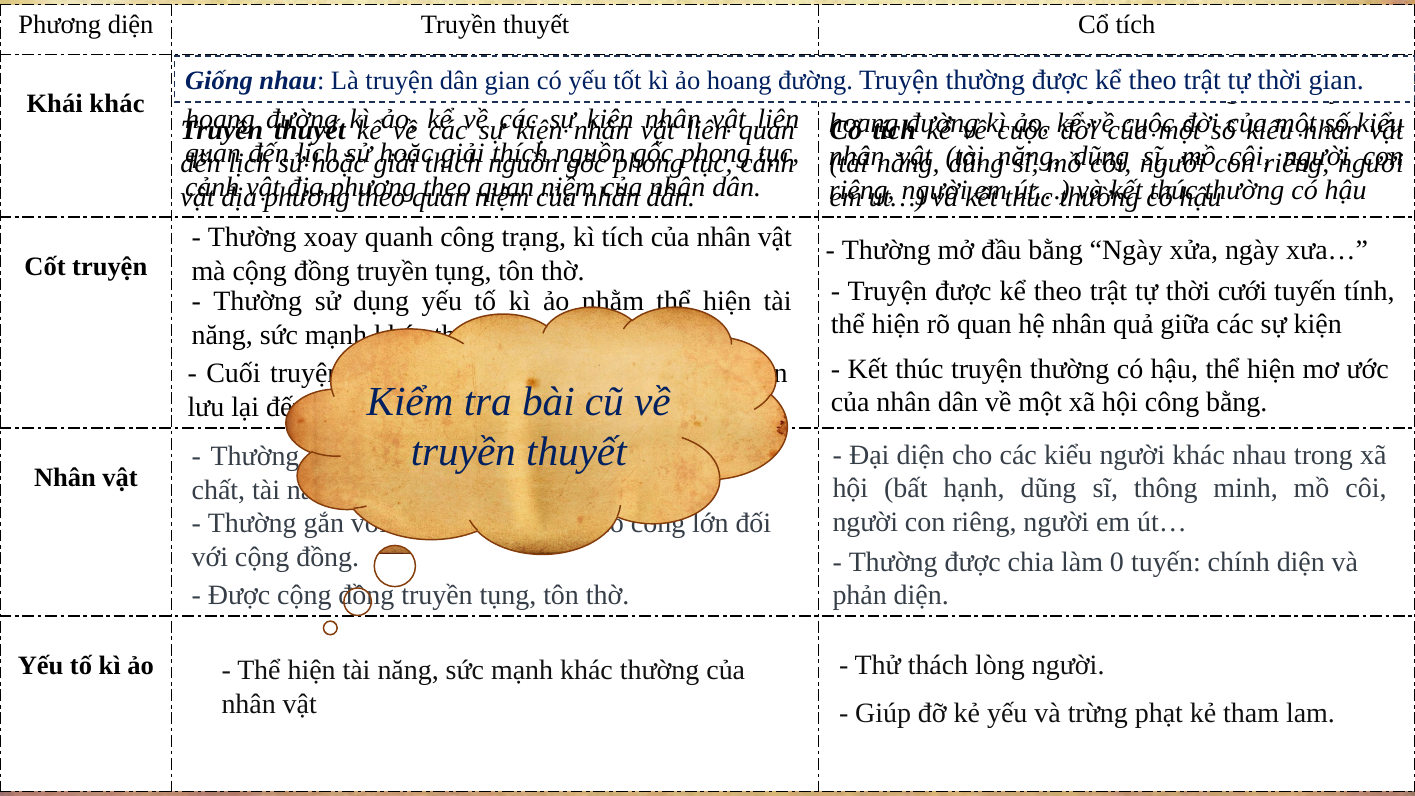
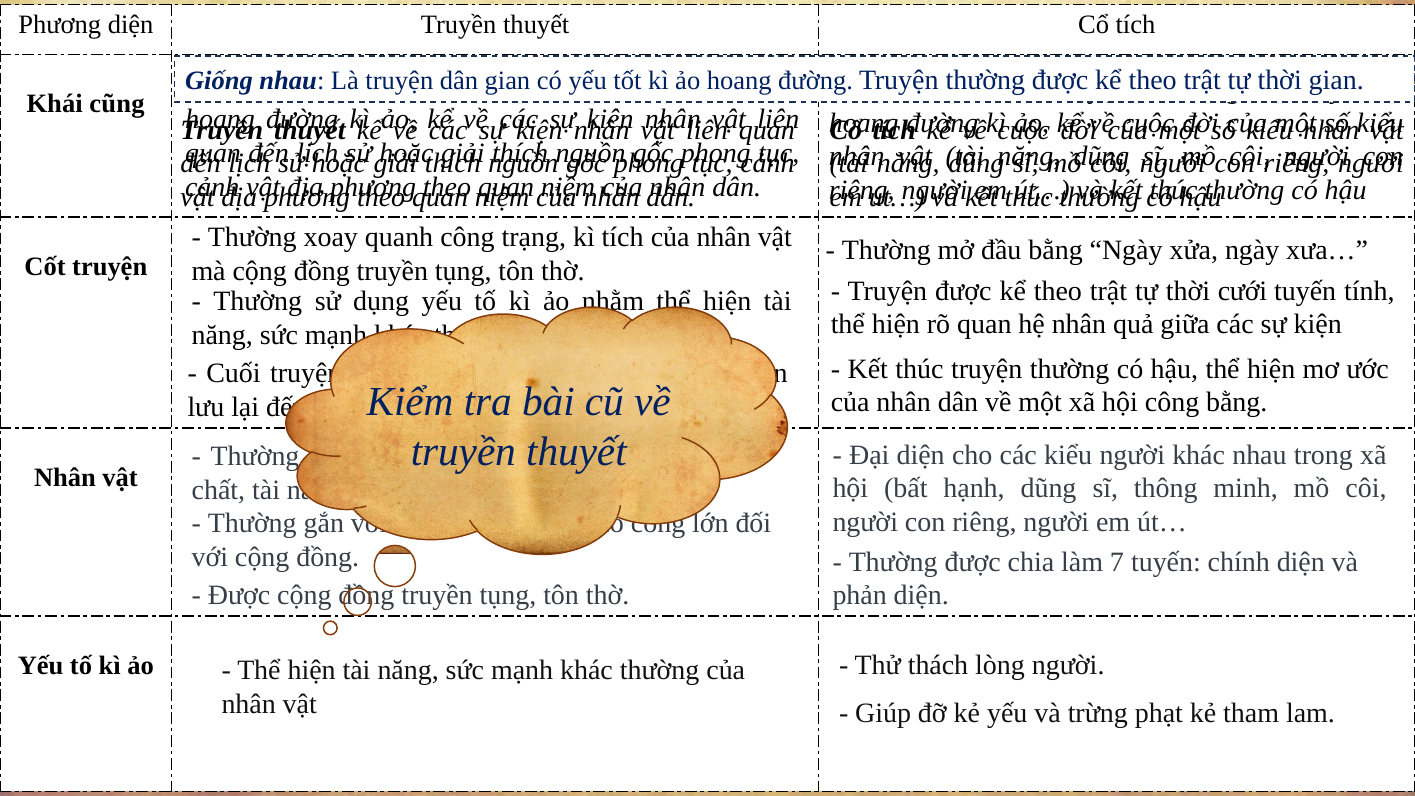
Khái khác: khác -> cũng (117, 104)
0: 0 -> 7 (1117, 562)
